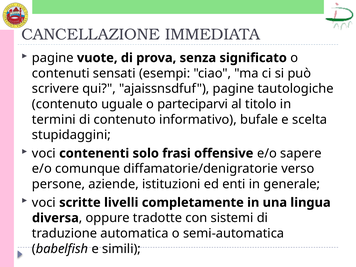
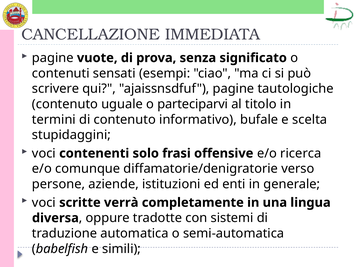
sapere: sapere -> ricerca (301, 153)
livelli: livelli -> verrà (121, 203)
